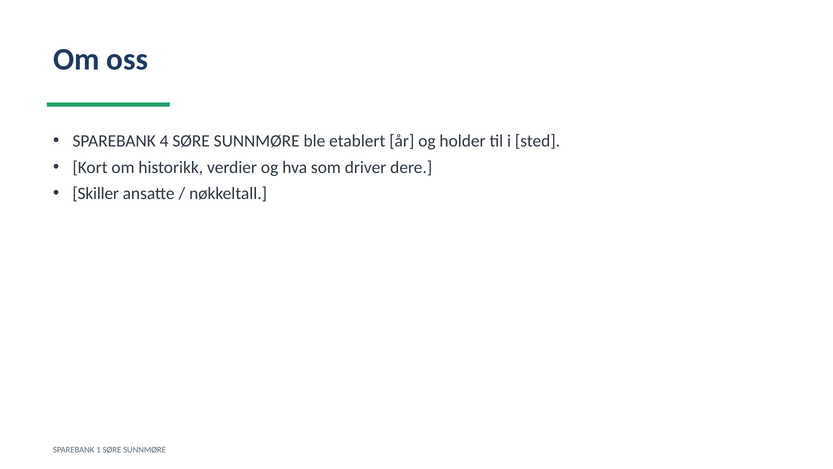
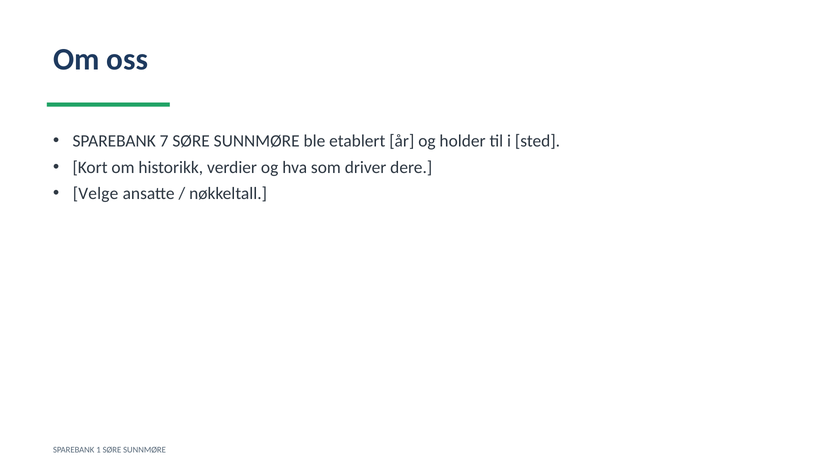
4: 4 -> 7 (164, 141)
Skiller: Skiller -> Velge (96, 193)
